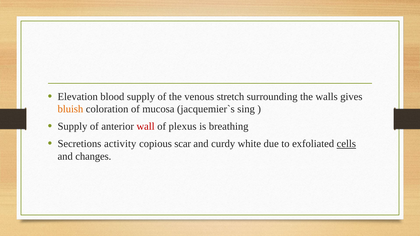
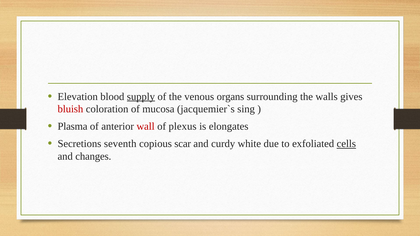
supply underline: none -> present (141, 97)
stretch: stretch -> organs (230, 97)
bluish colour: orange -> red (70, 109)
Supply: Supply -> Plasma (73, 127)
breathing: breathing -> elongates (229, 127)
activity: activity -> seventh (120, 144)
